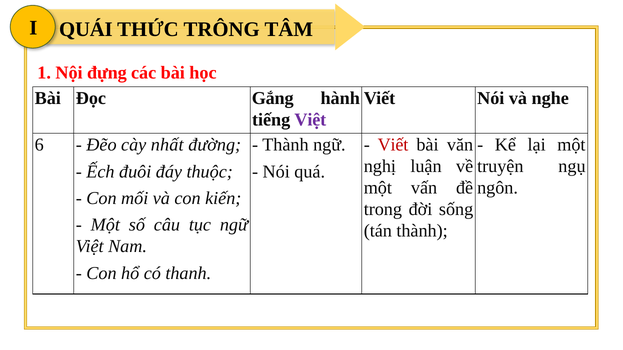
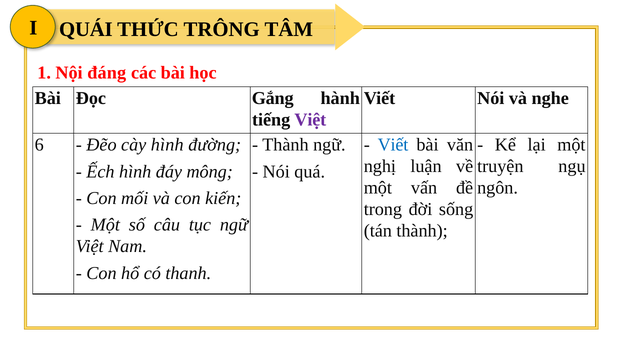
đựng: đựng -> đáng (107, 73)
cày nhất: nhất -> hình (167, 145)
Viết colour: red -> blue (393, 145)
Ếch đuôi: đuôi -> hình (135, 172)
thuộc: thuộc -> mông (210, 172)
